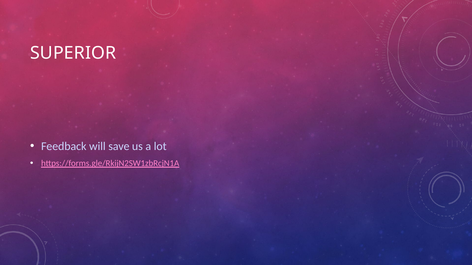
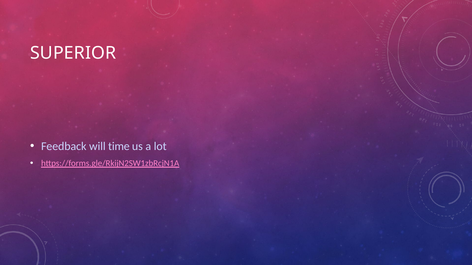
save: save -> time (119, 147)
